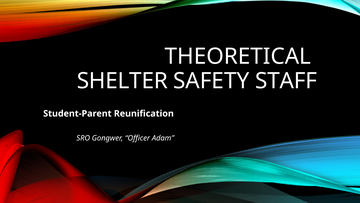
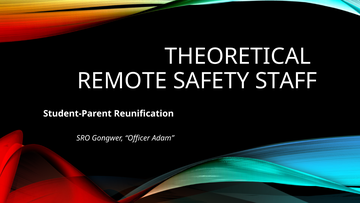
SHELTER: SHELTER -> REMOTE (122, 81)
